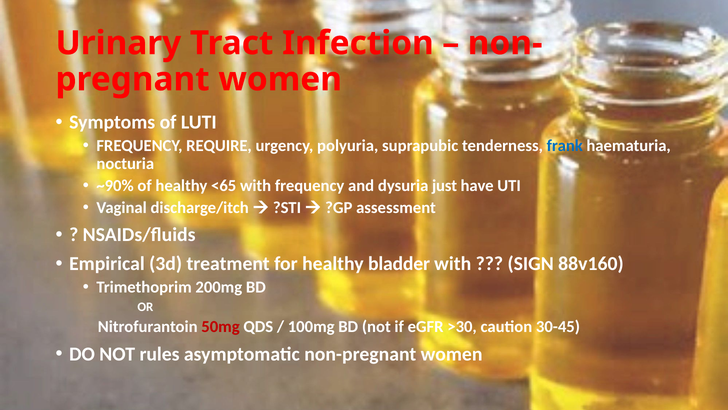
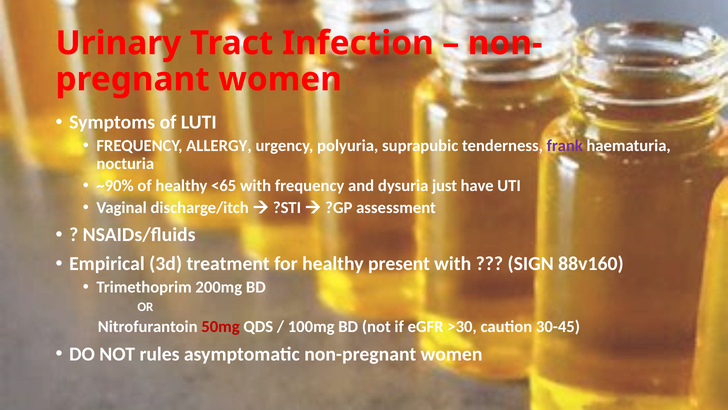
REQUIRE: REQUIRE -> ALLERGY (219, 146)
frank colour: blue -> purple (565, 146)
bladder: bladder -> present (399, 263)
